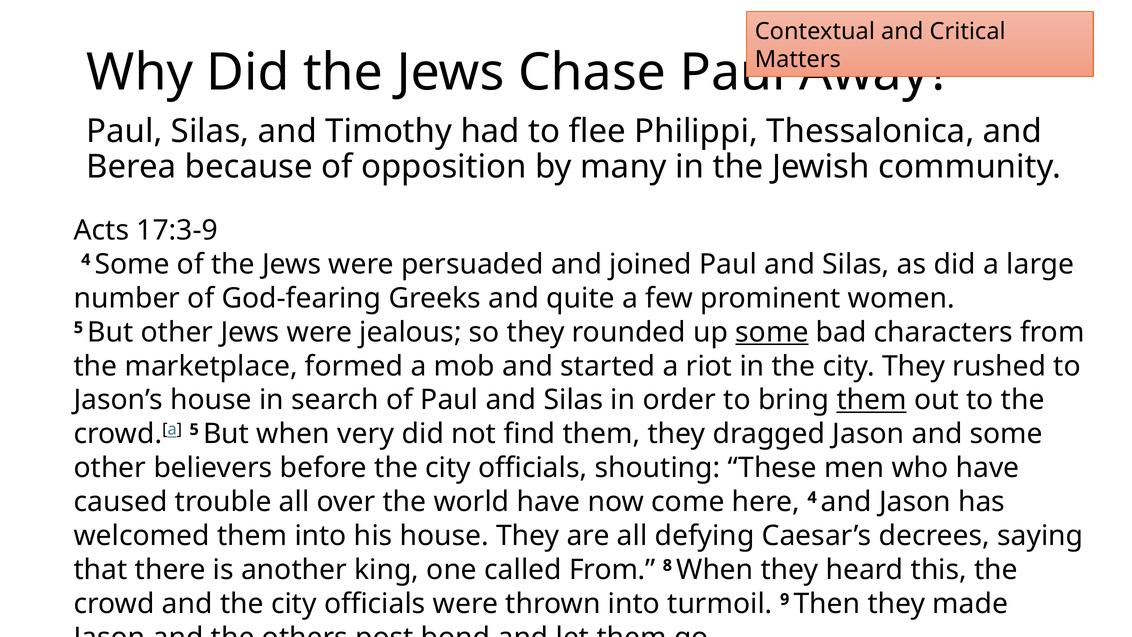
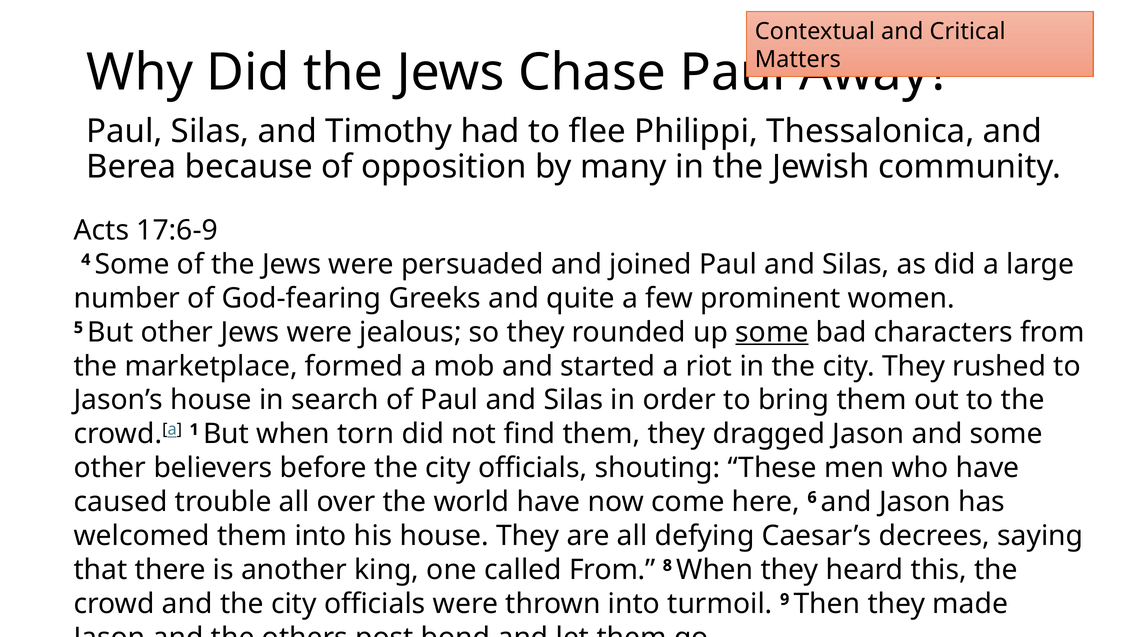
17:3-9: 17:3-9 -> 17:6-9 (177, 230)
them underline: present -> none (872, 400)
crowd.[a 5: 5 -> 1 (194, 429)
very: very -> torn (366, 434)
here 4: 4 -> 6 (812, 497)
